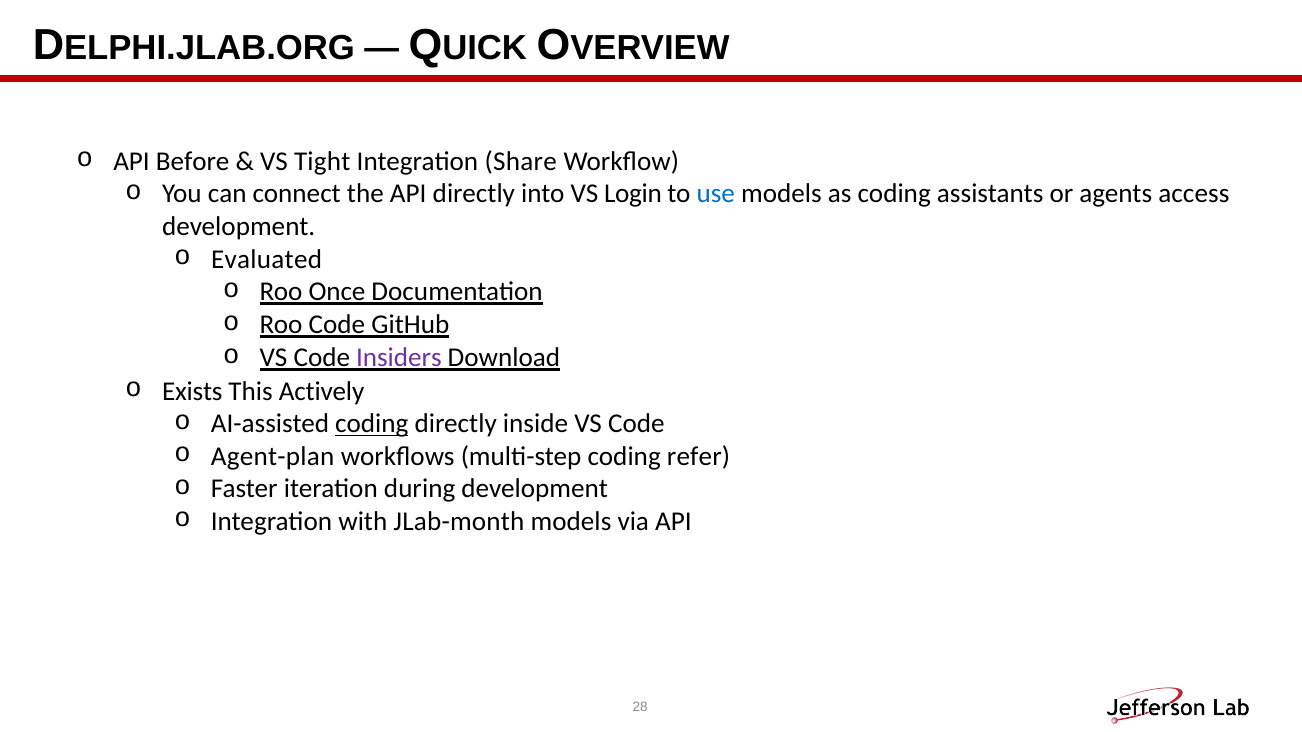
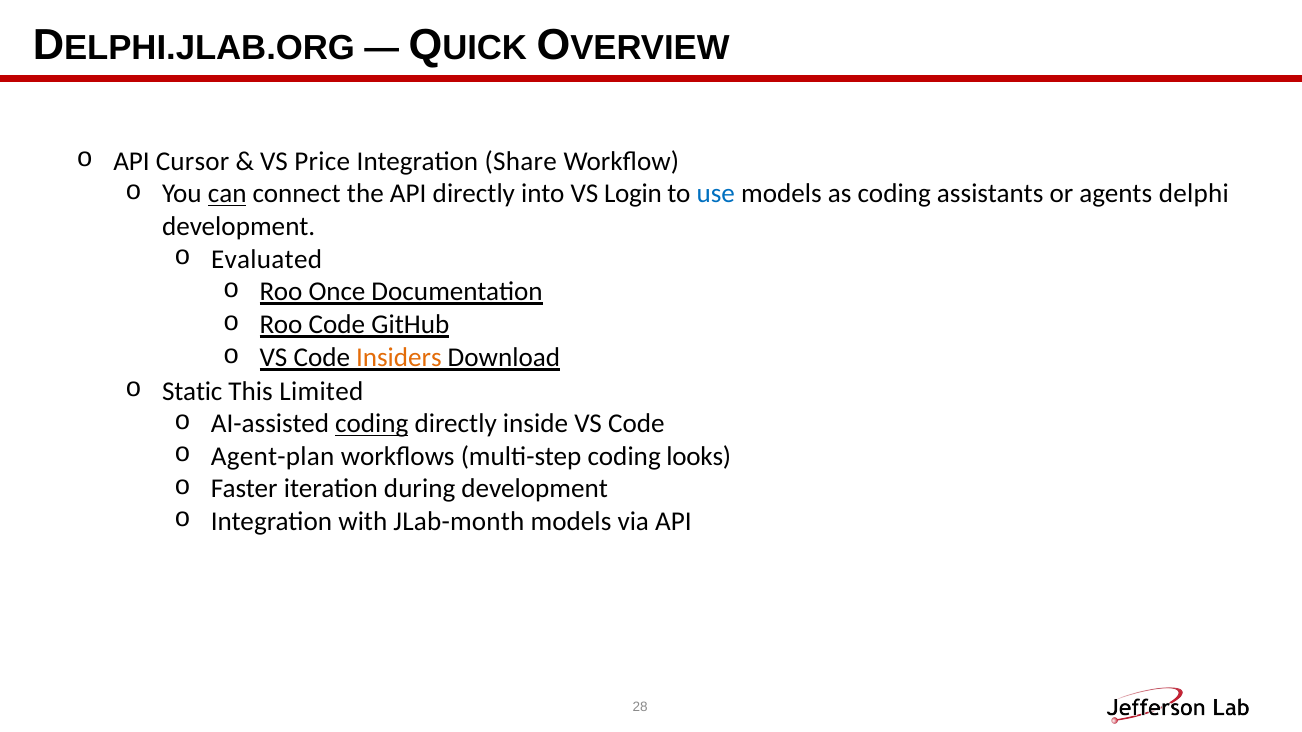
Before: Before -> Cursor (193, 162)
Tight: Tight -> Price (322, 162)
can underline: none -> present (227, 194)
access: access -> delphi (1194, 194)
Insiders colour: purple -> orange (399, 358)
Exists: Exists -> Static (192, 391)
Actively: Actively -> Limited (321, 391)
refer: refer -> looks (699, 457)
